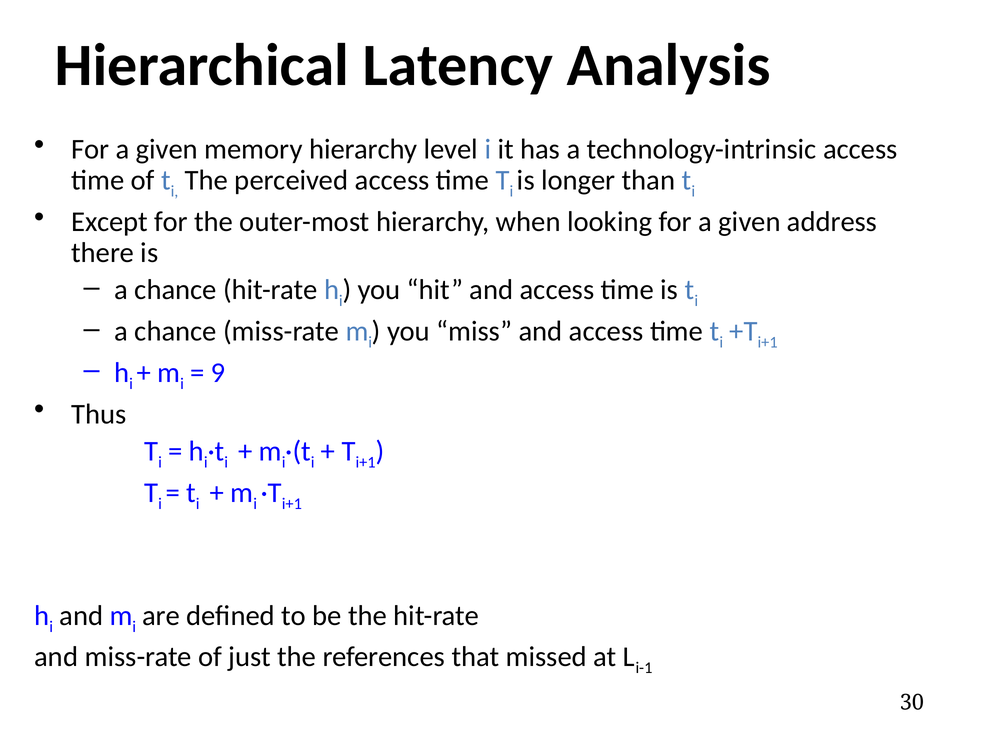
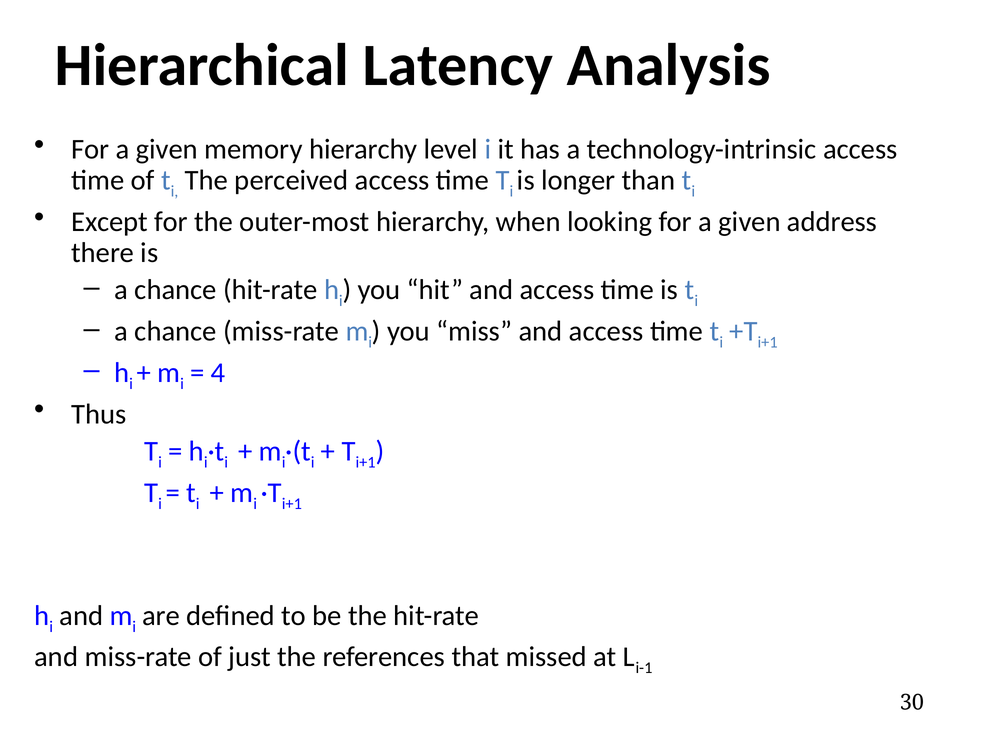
9: 9 -> 4 (218, 373)
